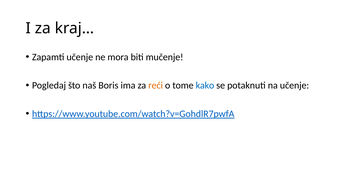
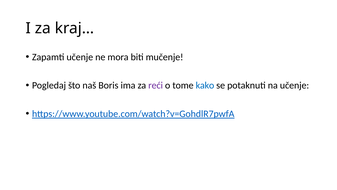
reći colour: orange -> purple (156, 85)
